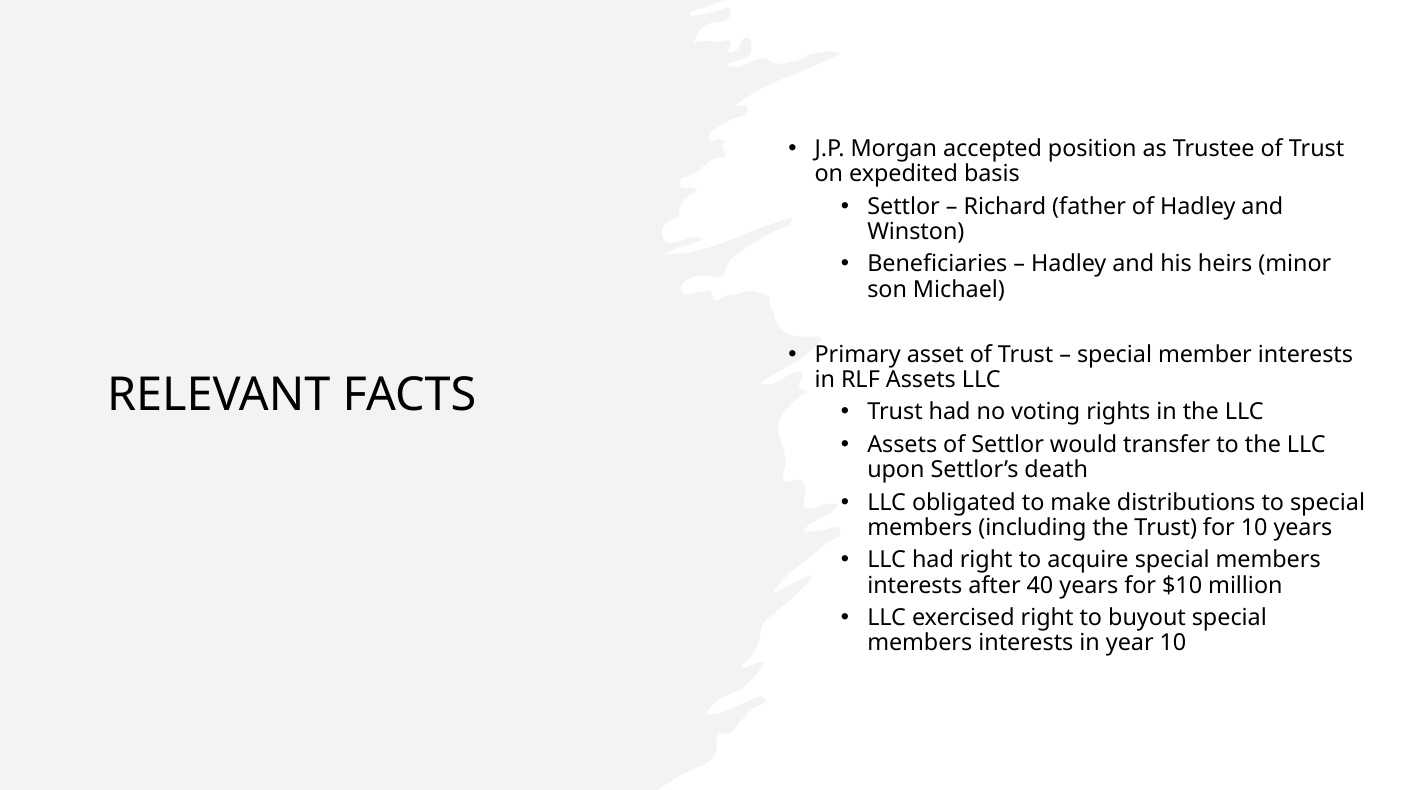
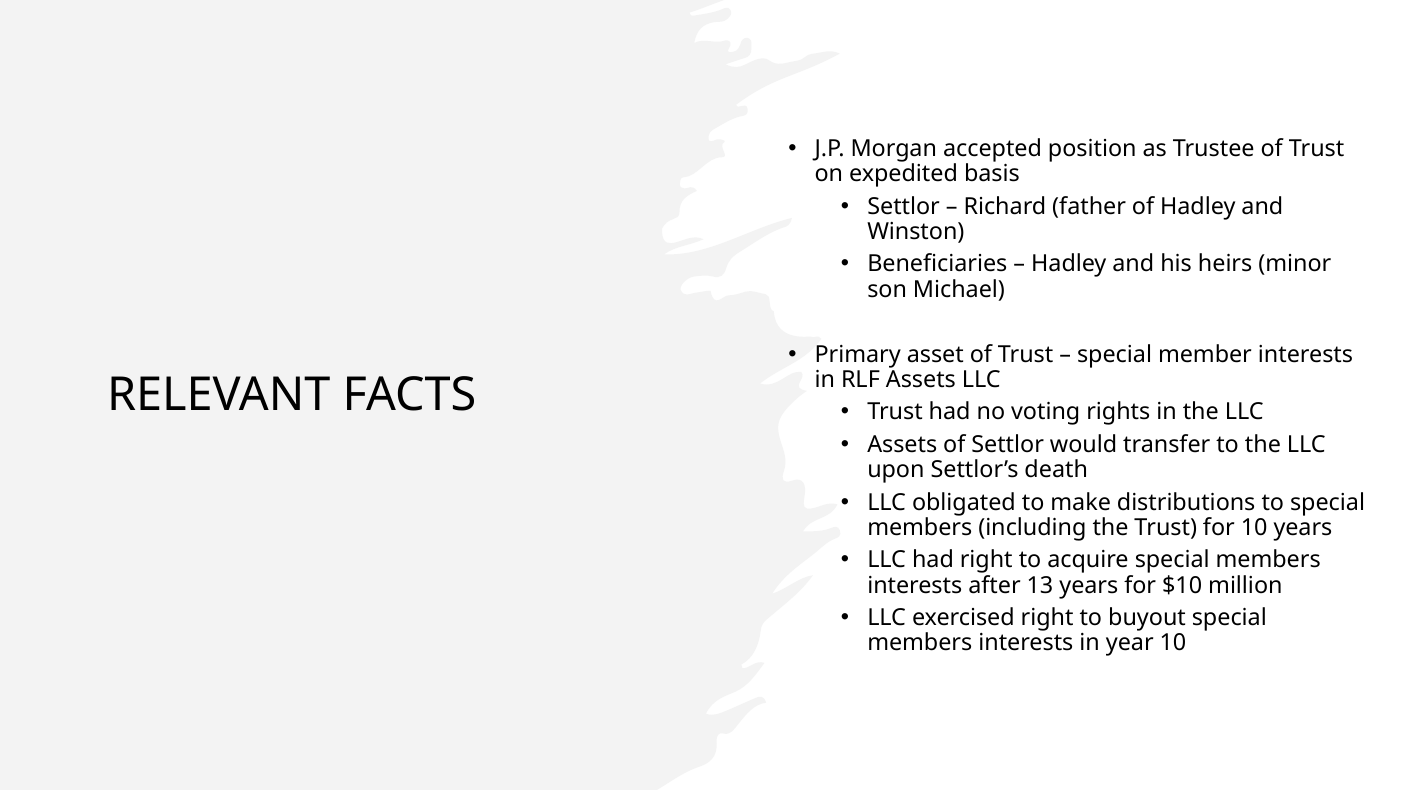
40: 40 -> 13 (1040, 585)
